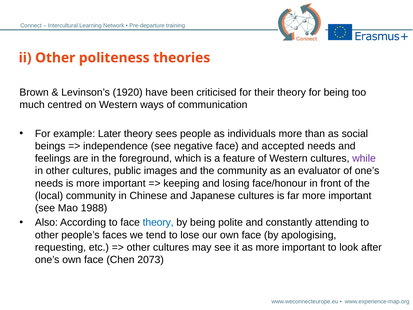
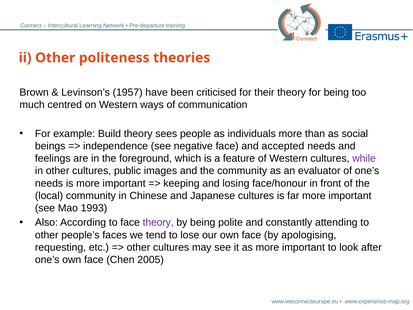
1920: 1920 -> 1957 (128, 92)
Later: Later -> Build (109, 134)
1988: 1988 -> 1993 (94, 208)
theory colour: blue -> purple (158, 222)
2073: 2073 -> 2005 (151, 260)
